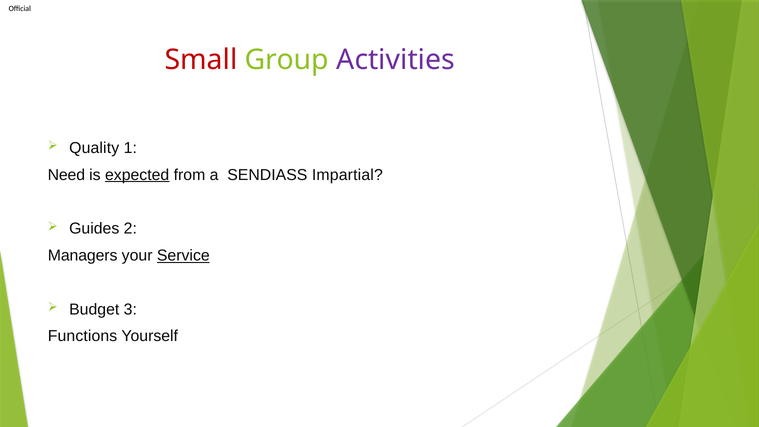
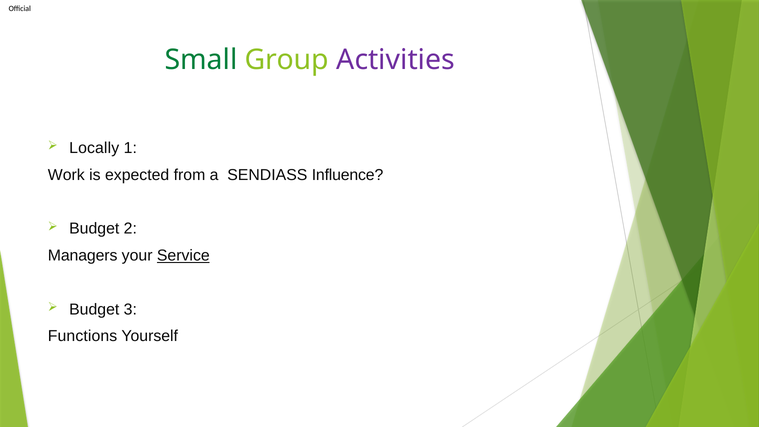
Small colour: red -> green (201, 60)
Quality: Quality -> Locally (94, 148)
Need: Need -> Work (66, 175)
expected underline: present -> none (137, 175)
Impartial: Impartial -> Influence (348, 175)
Guides: Guides -> Budget (94, 229)
